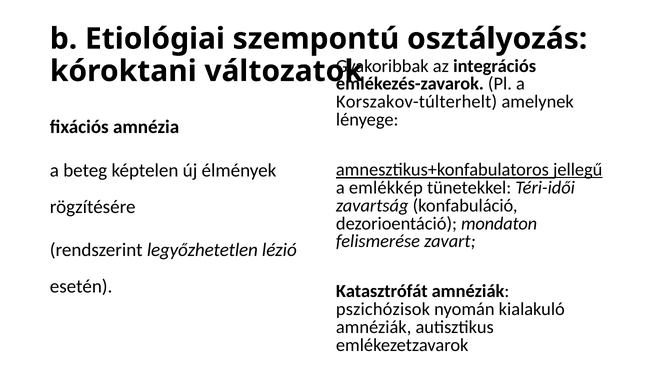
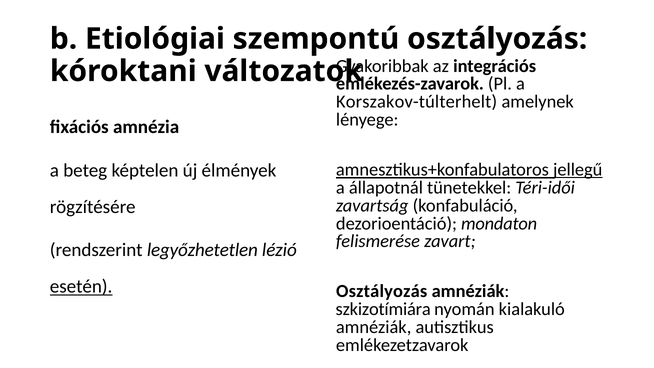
emlékkép: emlékkép -> állapotnál (386, 188)
esetén underline: none -> present (81, 287)
Katasztrófát: Katasztrófát -> Osztályozás (382, 291)
pszichózisok: pszichózisok -> szkizotímiára (383, 309)
